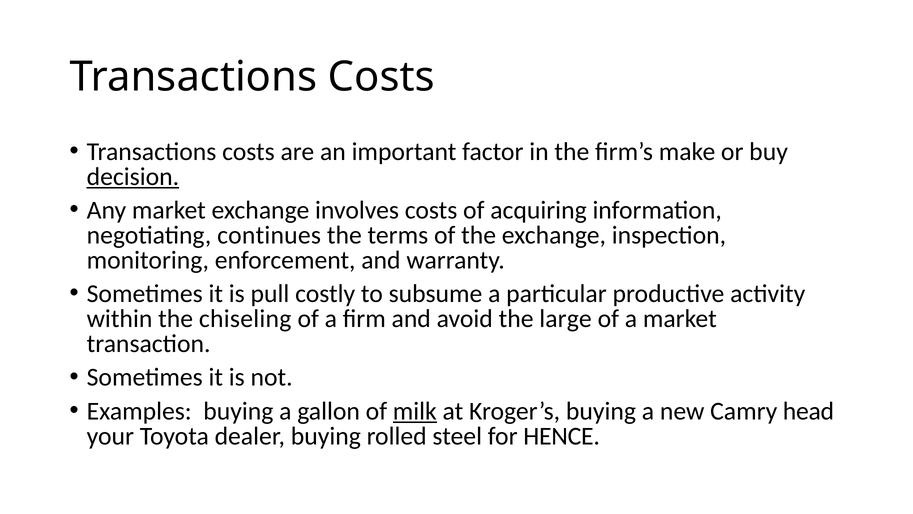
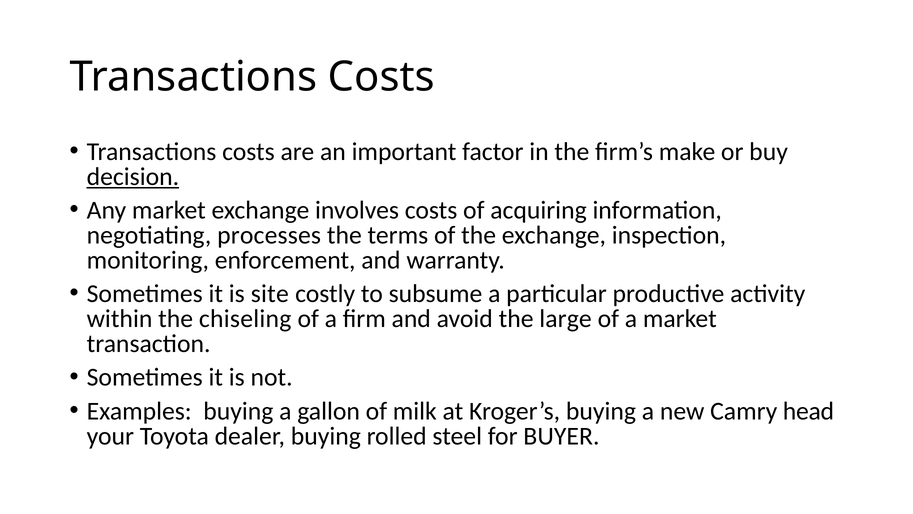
continues: continues -> processes (269, 235)
pull: pull -> site (270, 294)
milk underline: present -> none (415, 411)
HENCE: HENCE -> BUYER (561, 436)
